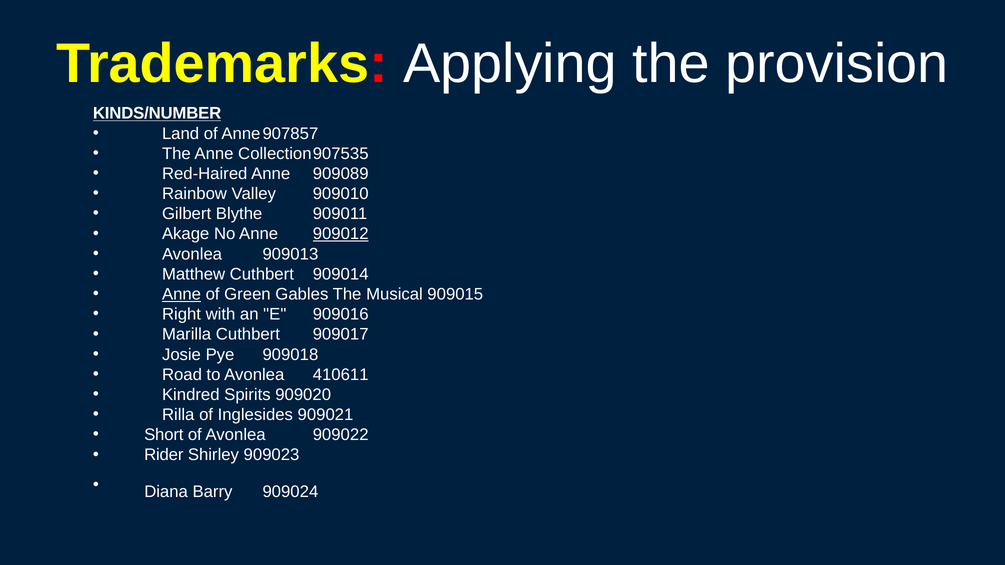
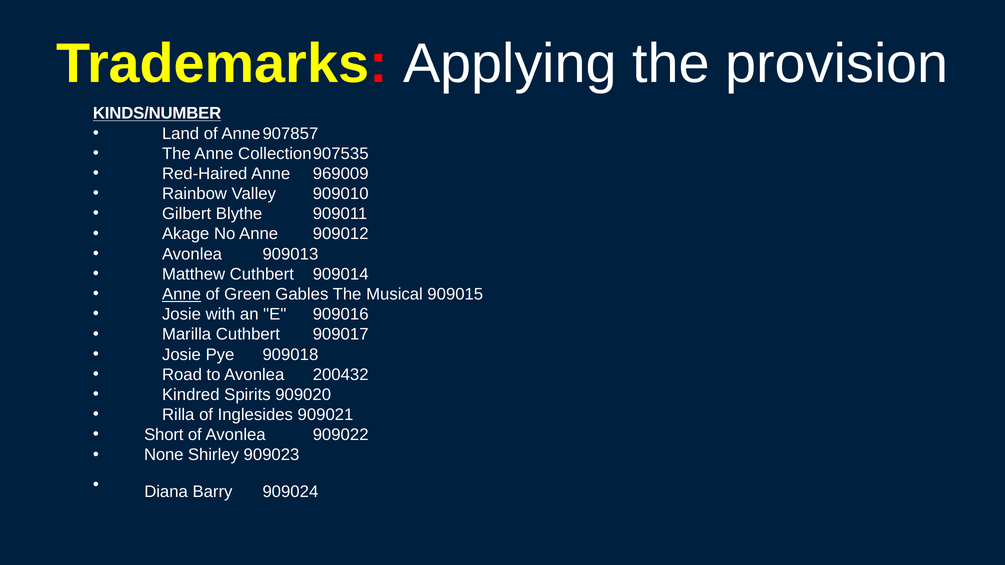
909089: 909089 -> 969009 (341, 174)
909012 underline: present -> none (341, 234)
Right: Right -> Josie (181, 314)
410611: 410611 -> 200432 (341, 375)
Rider: Rider -> None (164, 455)
